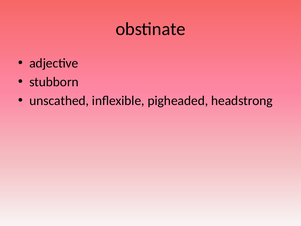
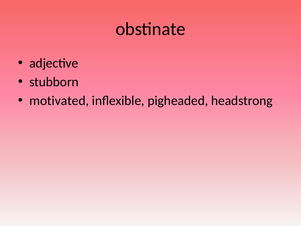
unscathed: unscathed -> motivated (59, 101)
